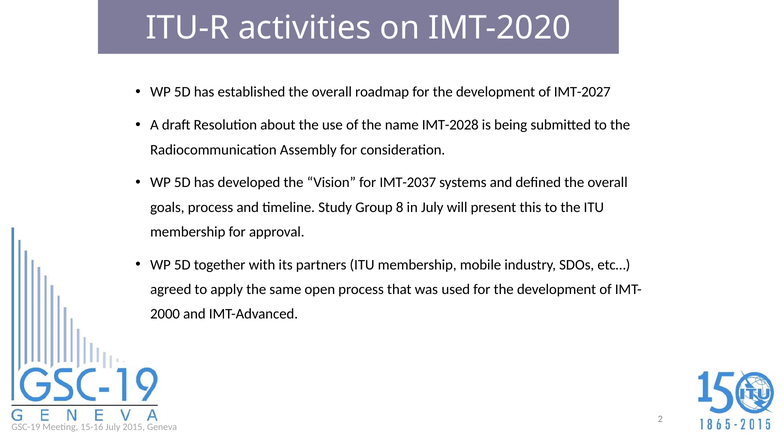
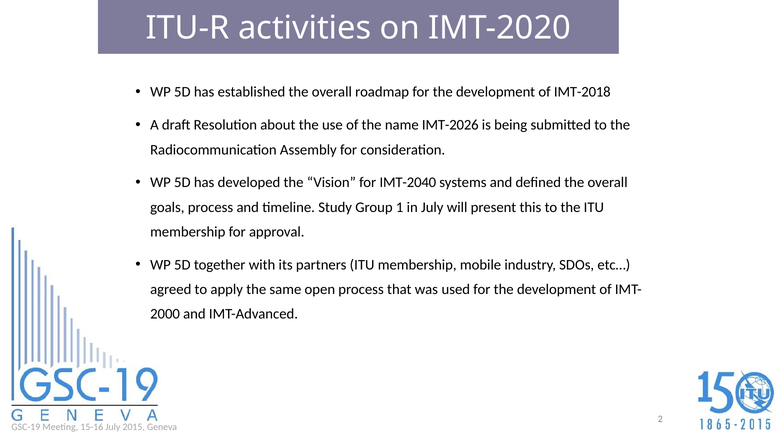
IMT-2027: IMT-2027 -> IMT-2018 (582, 92)
IMT-2028: IMT-2028 -> IMT-2026 (450, 125)
IMT-2037: IMT-2037 -> IMT-2040 (408, 183)
8: 8 -> 1 (400, 207)
